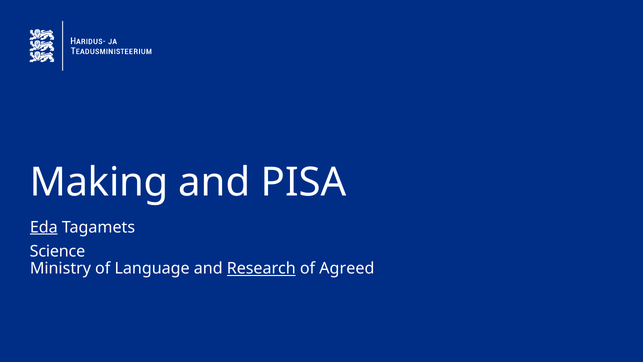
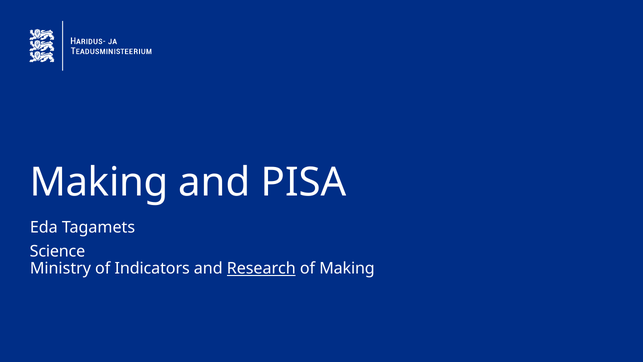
Eda underline: present -> none (44, 227)
Language: Language -> Indicators (152, 268)
of Agreed: Agreed -> Making (347, 268)
